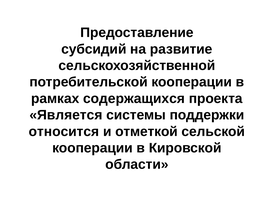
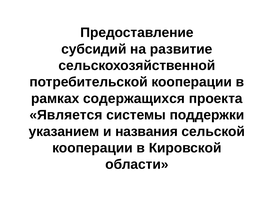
относится: относится -> указанием (64, 131)
отметкой: отметкой -> названия (147, 131)
